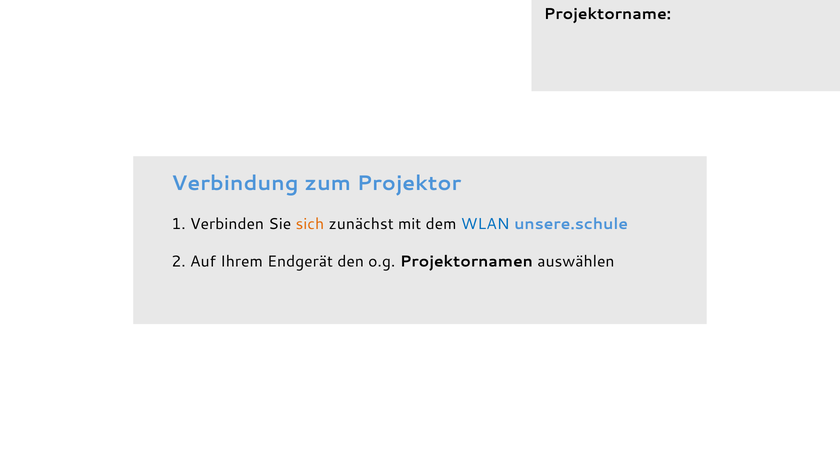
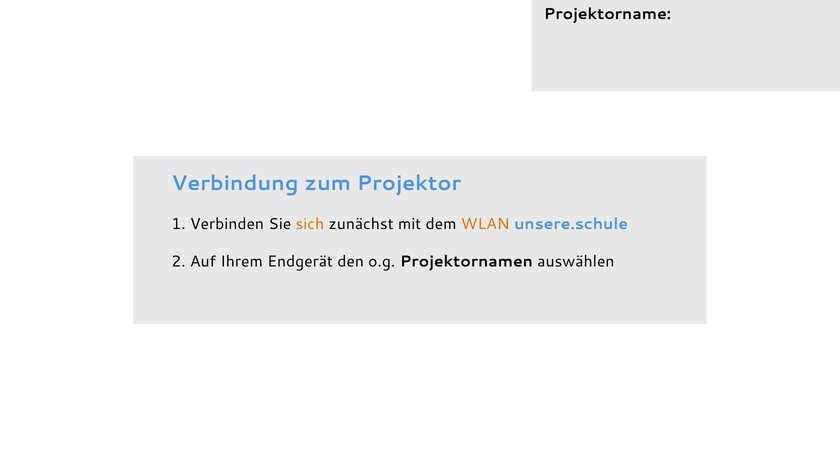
WLAN colour: blue -> orange (485, 224)
